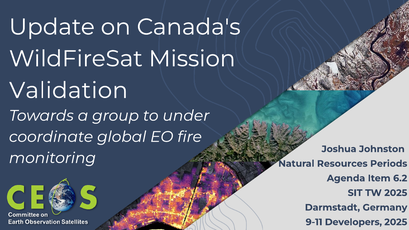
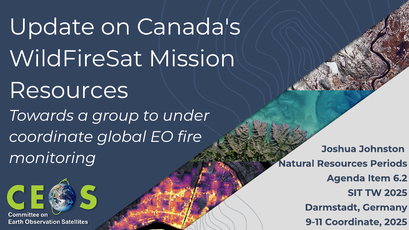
Validation: Validation -> Resources (69, 90)
9-11 Developers: Developers -> Coordinate (353, 222)
